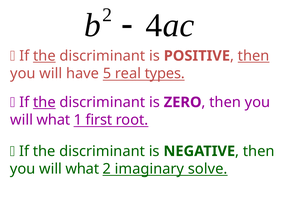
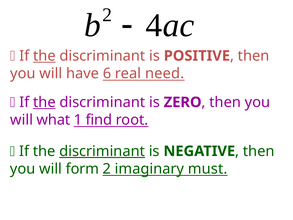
then underline: present -> none (254, 56)
5: 5 -> 6 (107, 73)
types: types -> need (165, 73)
first: first -> find (99, 120)
discriminant underline: none -> present (102, 151)
what: what -> form (82, 169)
solve: solve -> must (208, 169)
